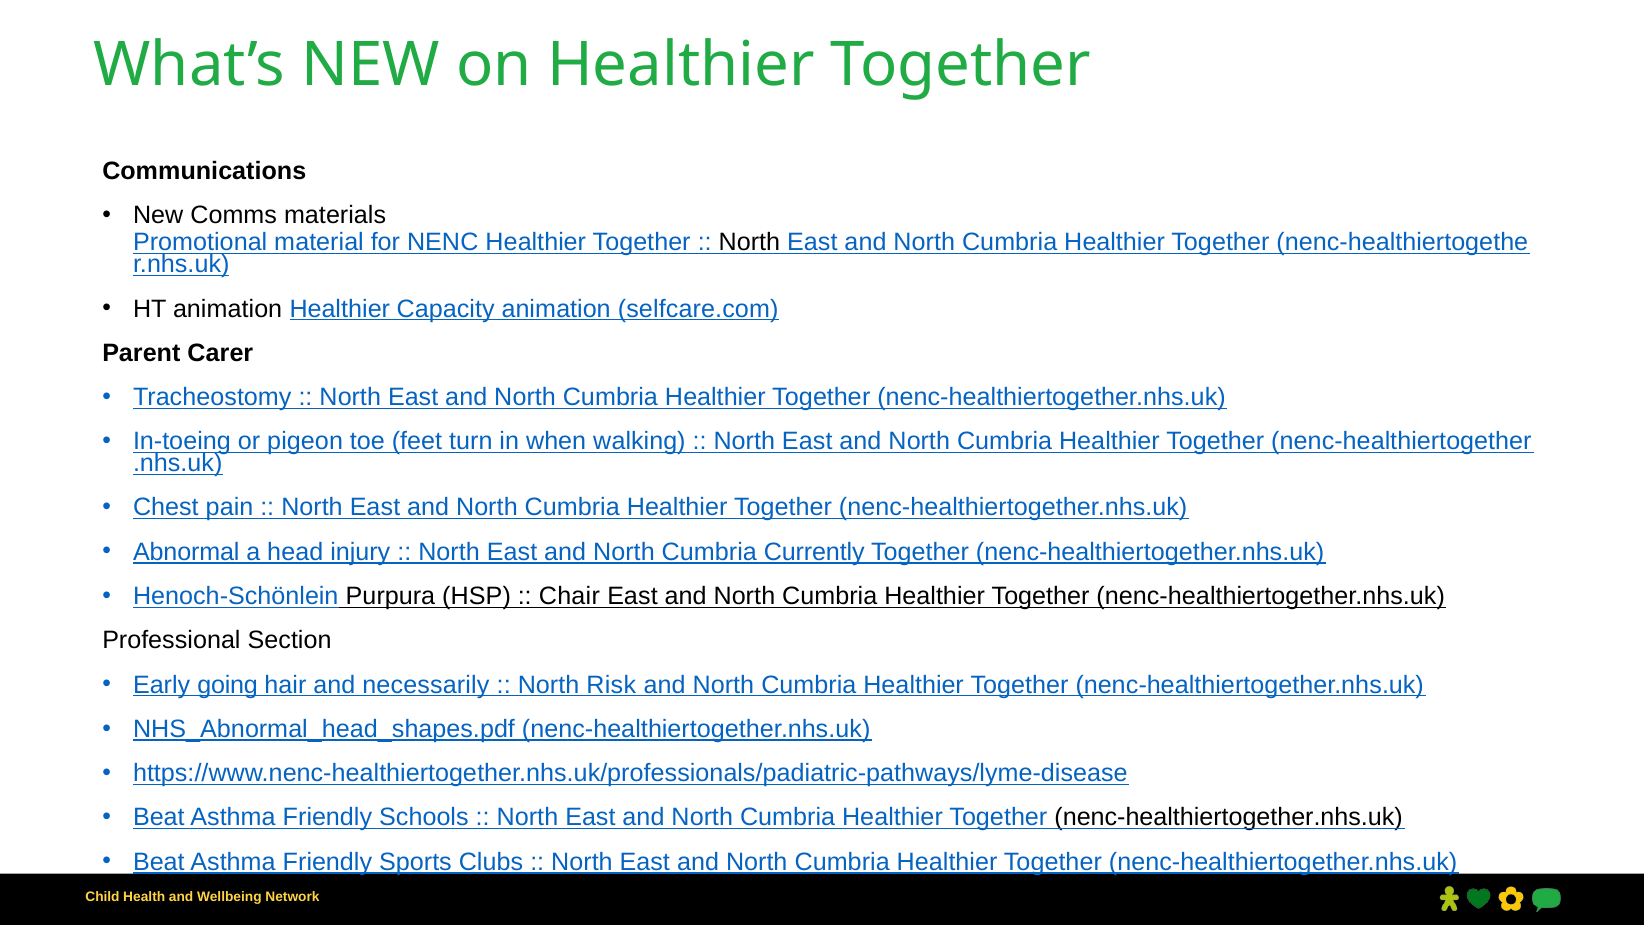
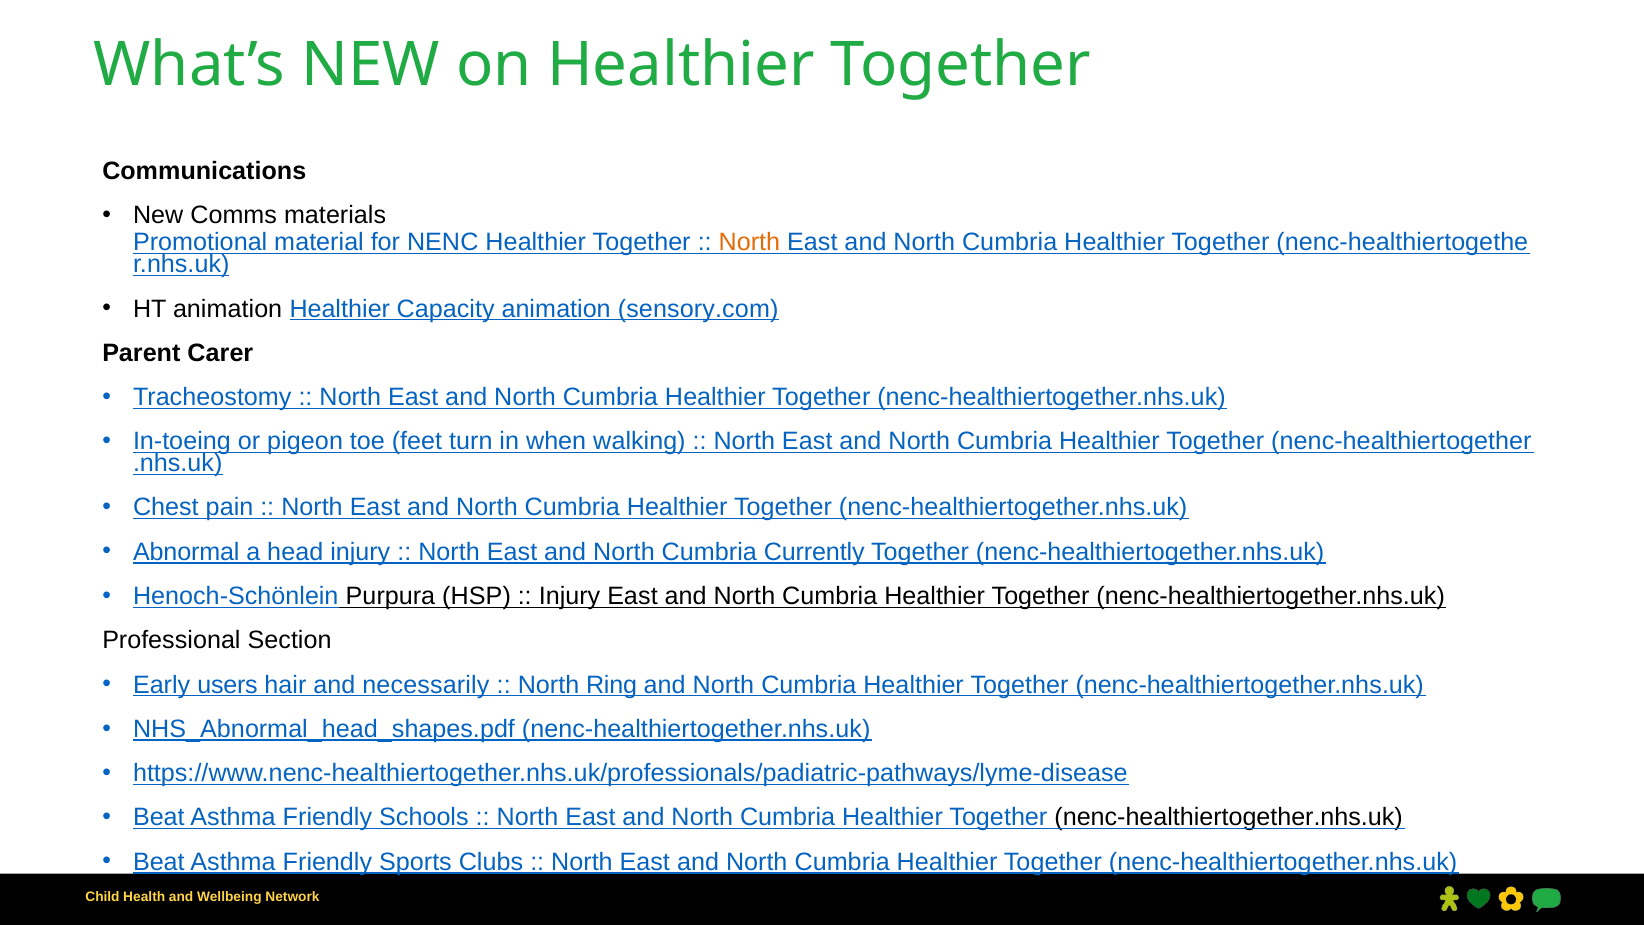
North colour: black -> orange (749, 243)
selfcare.com: selfcare.com -> sensory.com (698, 309)
Chair: Chair -> Injury (570, 596)
going: going -> users (228, 685)
Risk: Risk -> Ring (612, 685)
